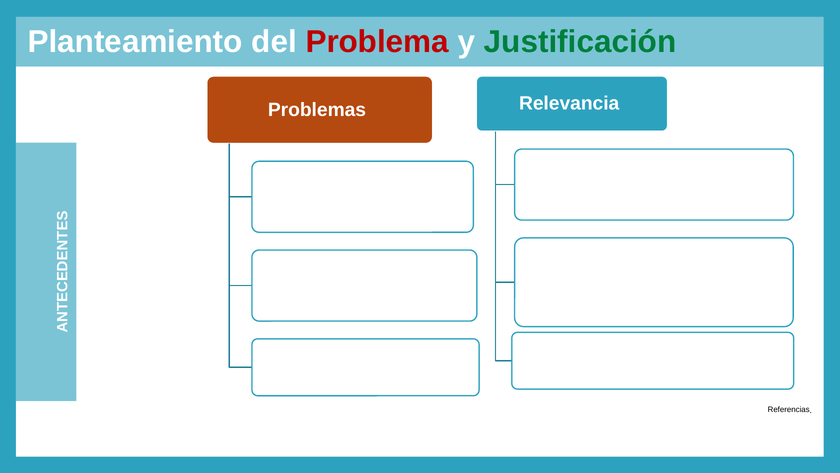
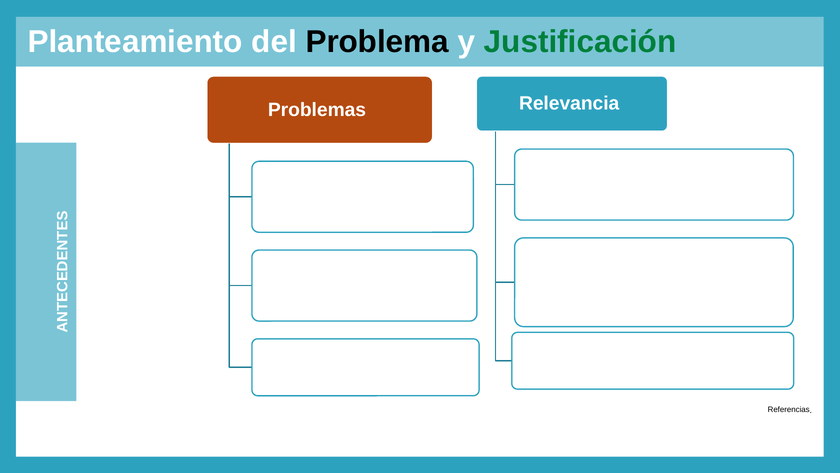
Problema colour: red -> black (377, 42)
